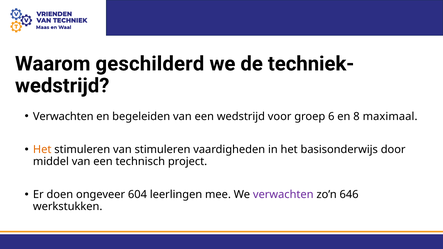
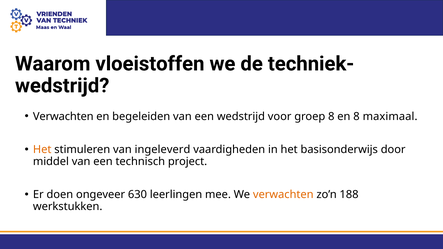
geschilderd: geschilderd -> vloeistoffen (150, 64)
groep 6: 6 -> 8 (331, 116)
van stimuleren: stimuleren -> ingeleverd (162, 150)
604: 604 -> 630 (137, 195)
verwachten colour: purple -> orange (283, 195)
646: 646 -> 188 (349, 195)
